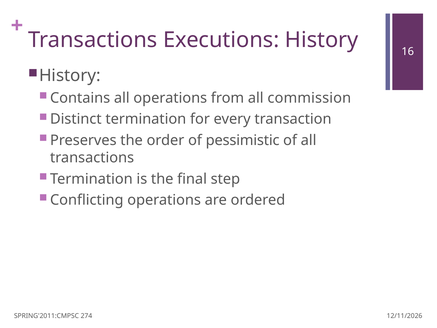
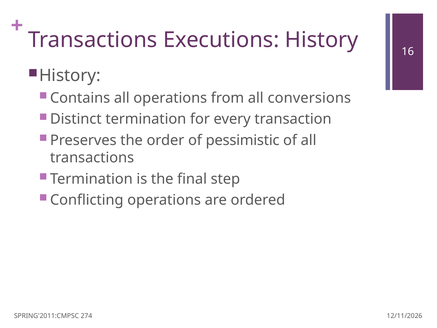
commission: commission -> conversions (309, 98)
